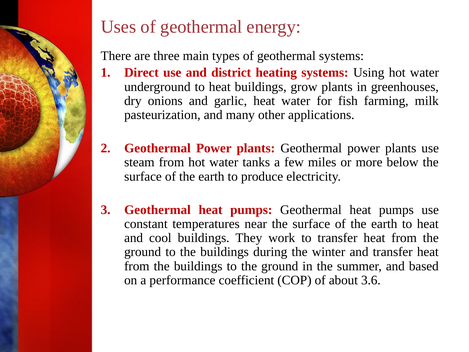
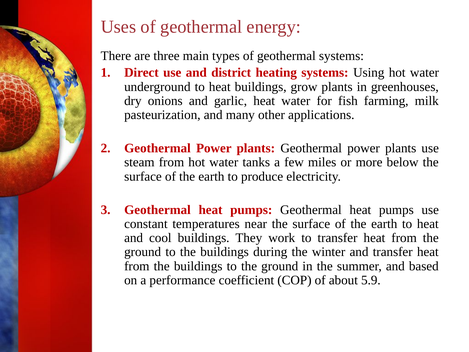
3.6: 3.6 -> 5.9 (371, 280)
